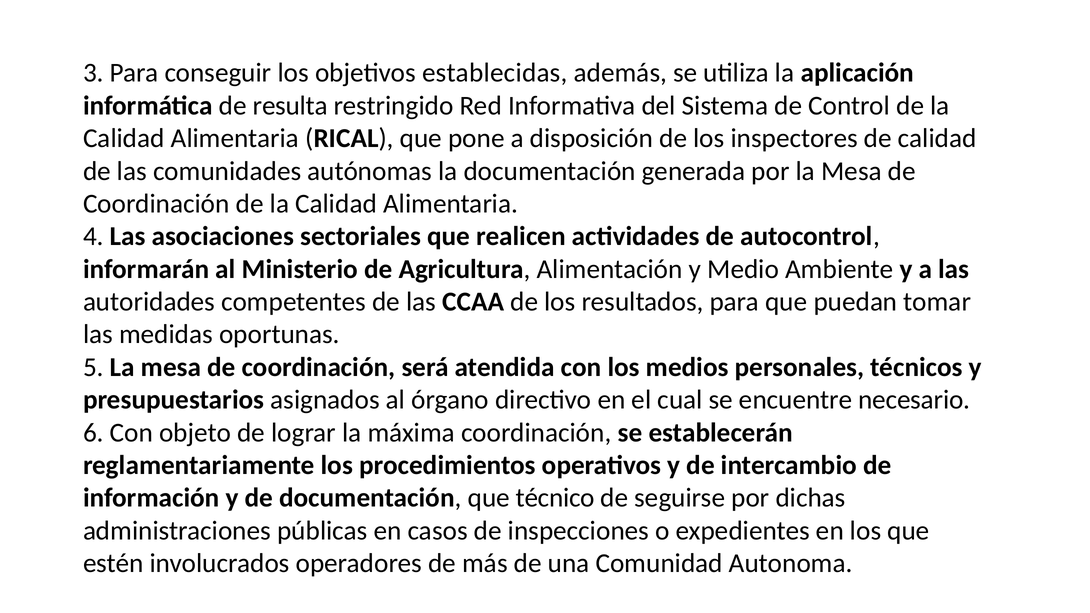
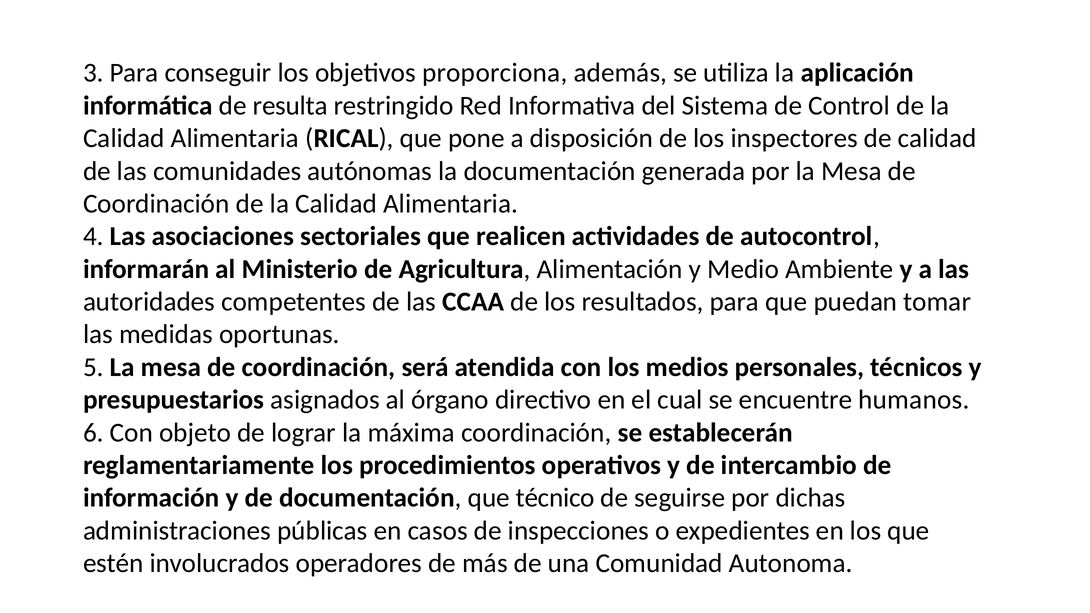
establecidas: establecidas -> proporciona (495, 73)
necesario: necesario -> humanos (914, 400)
